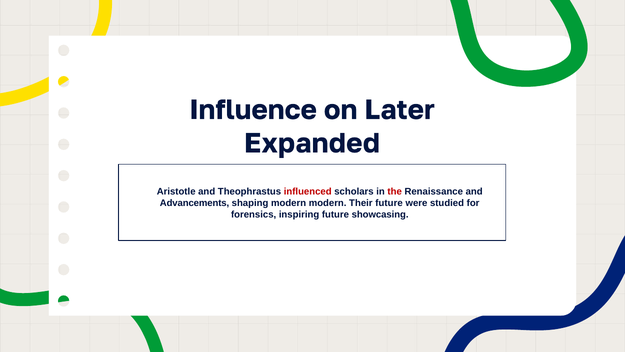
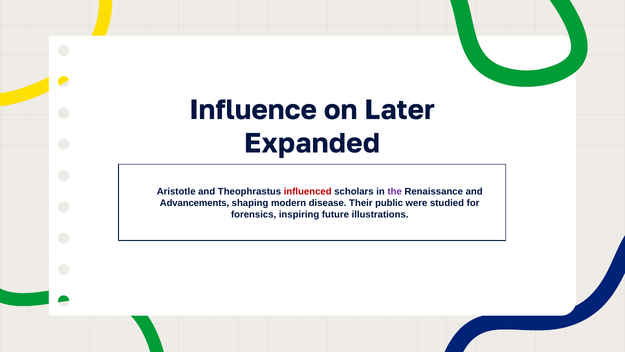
the colour: red -> purple (395, 191)
modern modern: modern -> disease (328, 203)
Their future: future -> public (389, 203)
showcasing: showcasing -> illustrations (380, 214)
